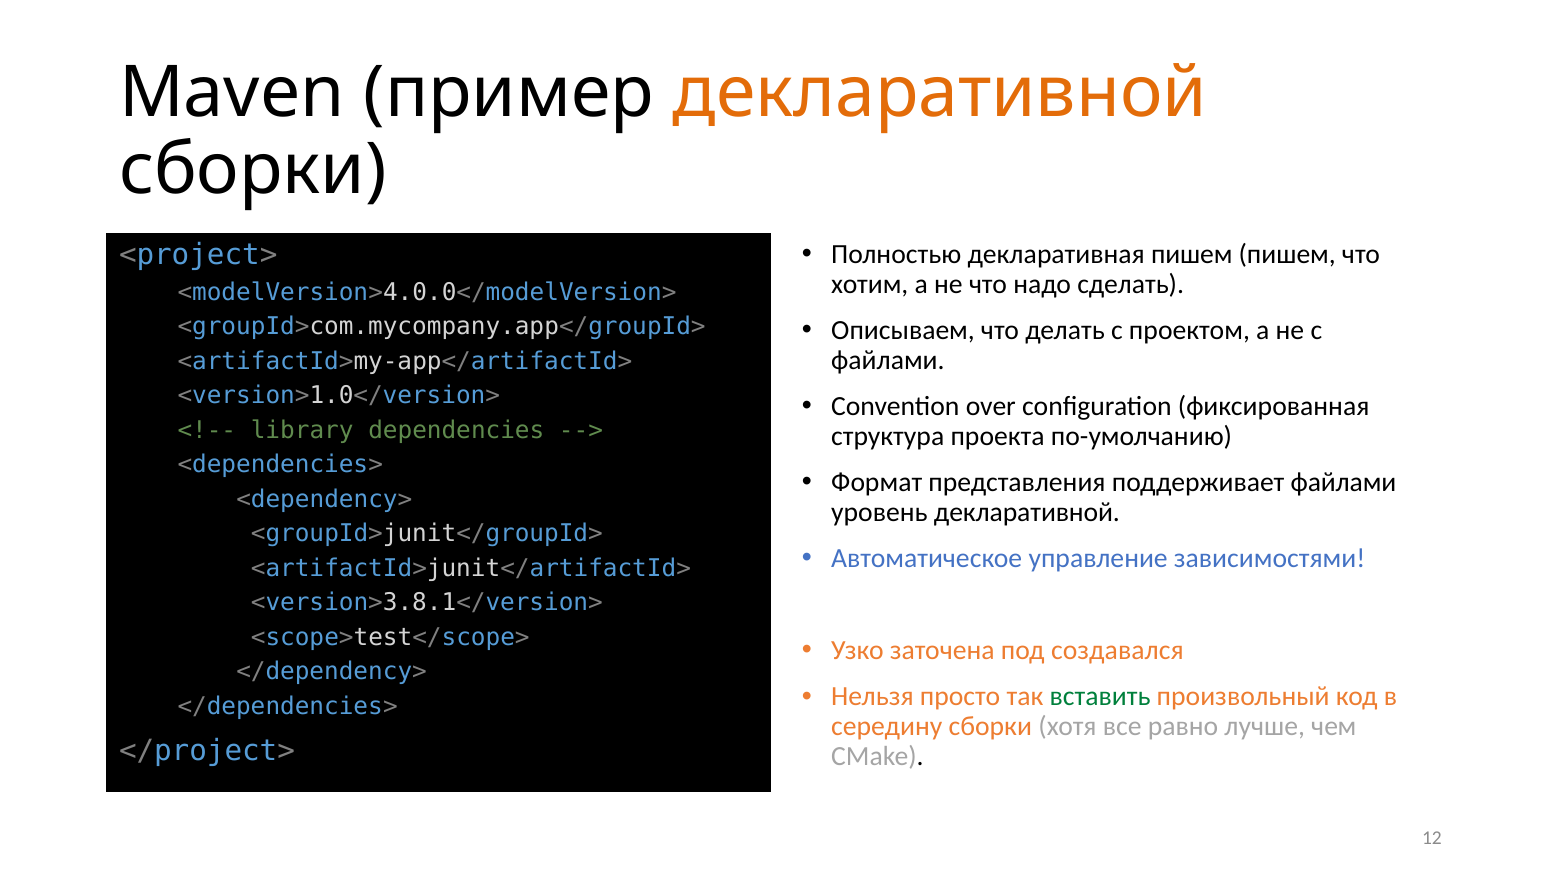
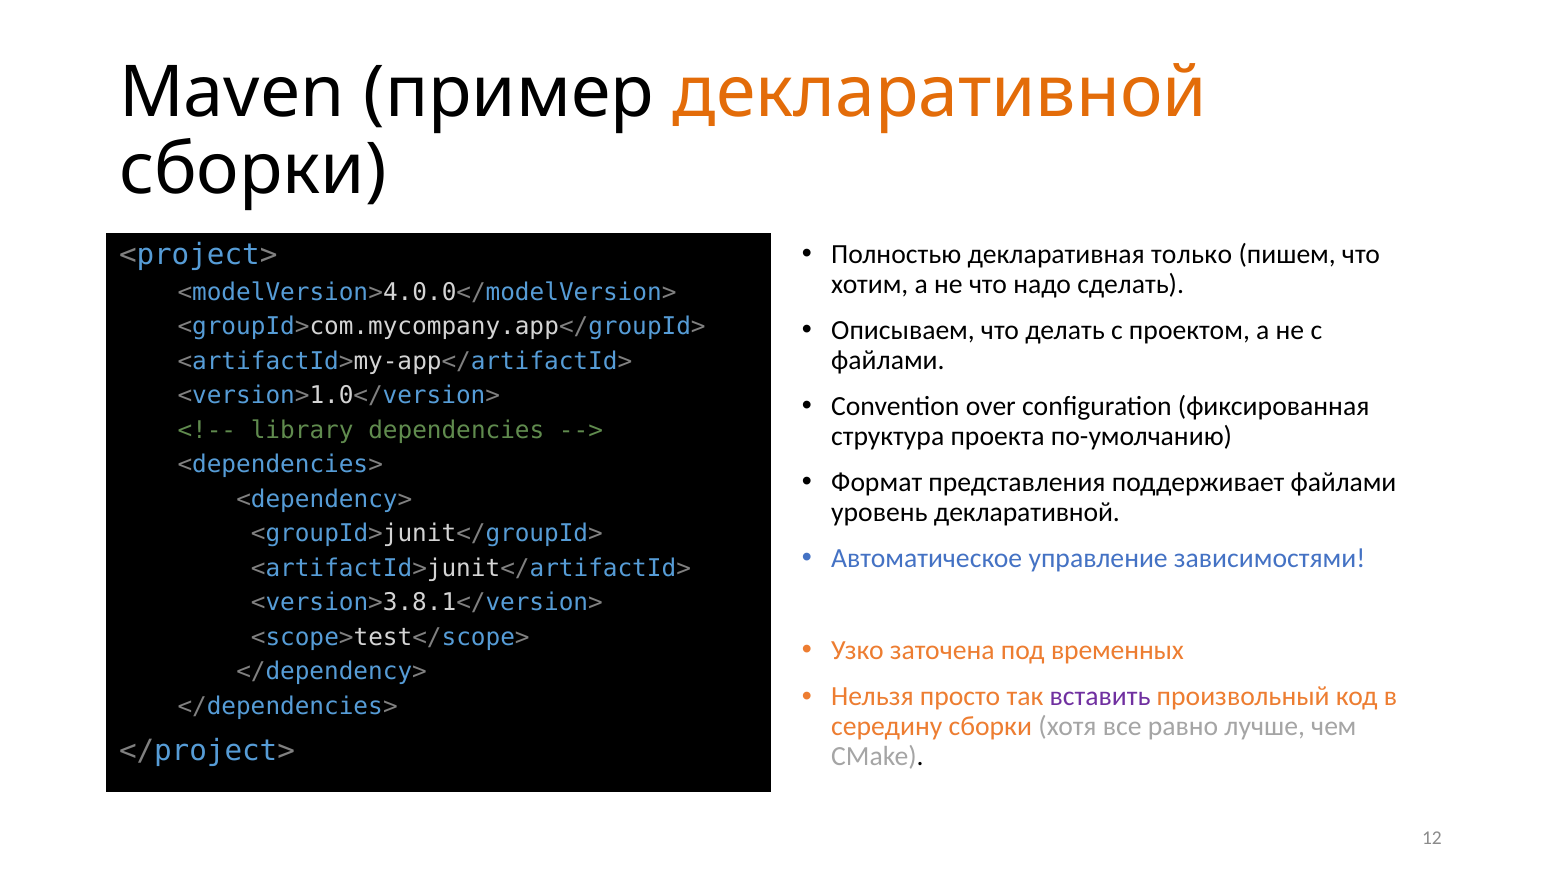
декларативная пишем: пишем -> только (1192, 254)
создавался: создавался -> временных (1117, 651)
вставить colour: green -> purple (1100, 697)
